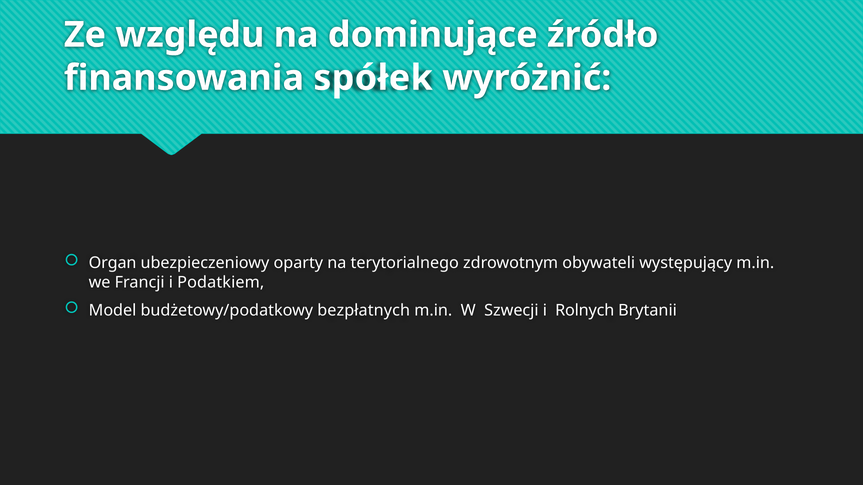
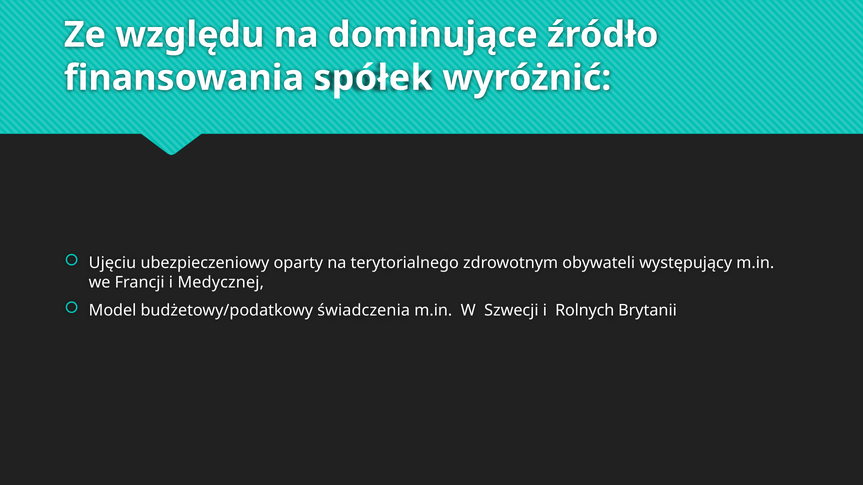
Organ: Organ -> Ujęciu (112, 263)
Podatkiem: Podatkiem -> Medycznej (221, 283)
bezpłatnych: bezpłatnych -> świadczenia (364, 311)
